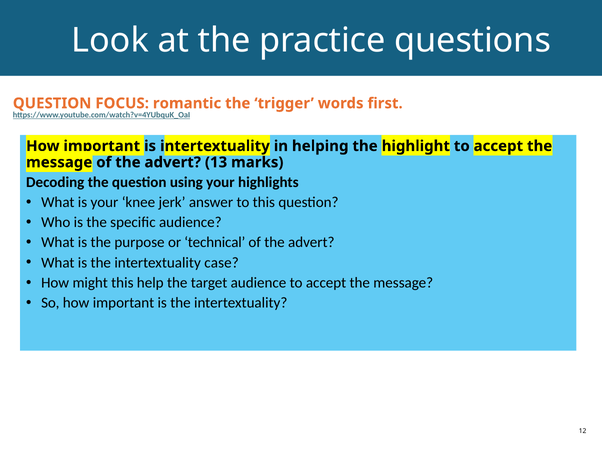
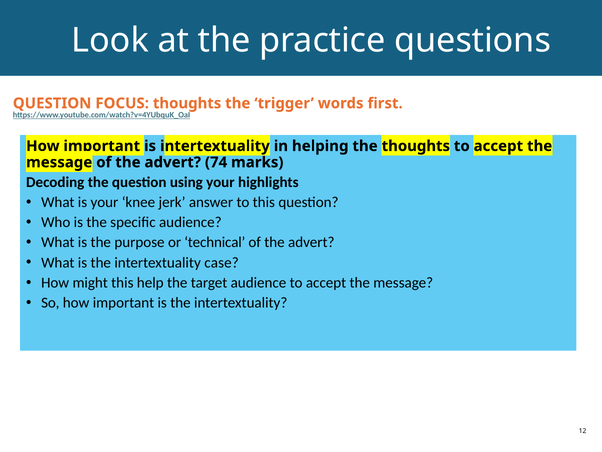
FOCUS romantic: romantic -> thoughts (187, 103)
the highlight: highlight -> thoughts (416, 146)
13: 13 -> 74 (216, 162)
